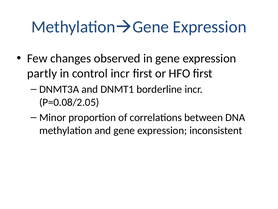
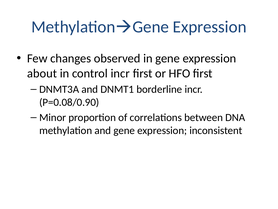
partly: partly -> about (42, 73)
P=0.08/2.05: P=0.08/2.05 -> P=0.08/0.90 (69, 102)
